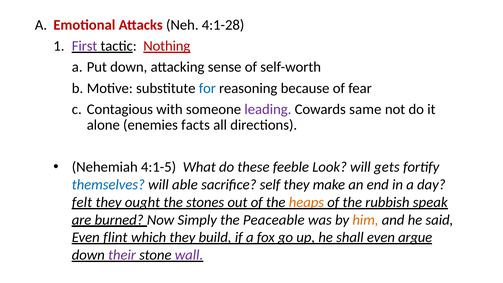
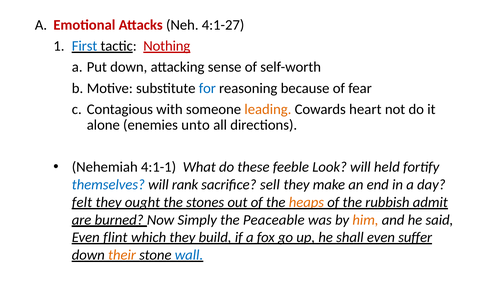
4:1-28: 4:1-28 -> 4:1-27 (223, 25)
First colour: purple -> blue (85, 46)
leading colour: purple -> orange (268, 109)
same: same -> heart (365, 109)
facts: facts -> unto (195, 125)
4:1-5: 4:1-5 -> 4:1-1 (159, 167)
gets: gets -> held (387, 167)
able: able -> rank (185, 185)
self: self -> sell (270, 185)
speak: speak -> admit (430, 202)
argue: argue -> suffer (415, 237)
their colour: purple -> orange (122, 255)
wall colour: purple -> blue (189, 255)
